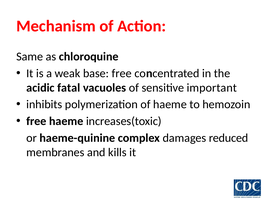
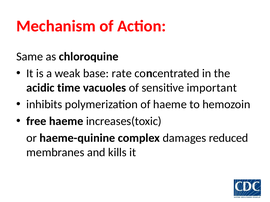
base free: free -> rate (122, 73)
fatal: fatal -> time (69, 88)
